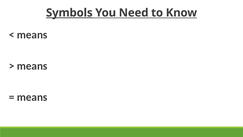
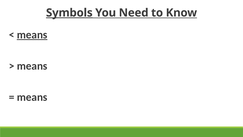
means underline: none -> present (32, 35)
